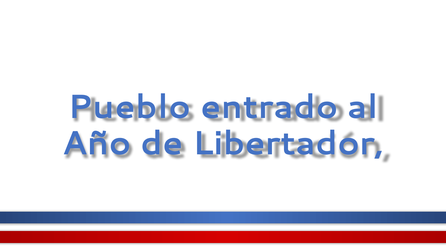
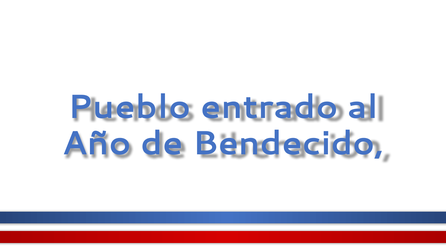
Libertador: Libertador -> Bendecido (288, 143)
